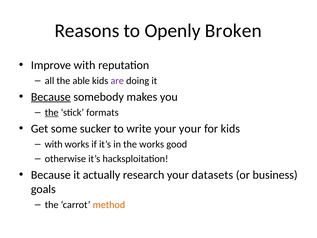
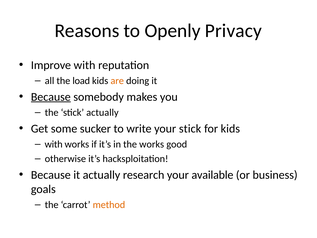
Broken: Broken -> Privacy (233, 31)
able: able -> load (81, 81)
are colour: purple -> orange (117, 81)
the underline: present -> none (52, 112)
stick formats: formats -> actually (102, 112)
your your: your -> stick (190, 128)
datasets: datasets -> available (212, 175)
